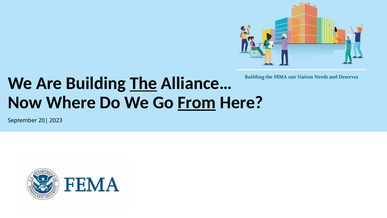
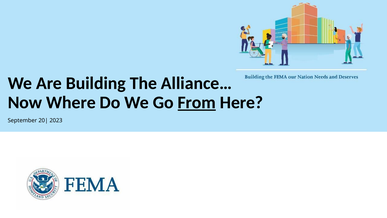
The underline: present -> none (143, 83)
